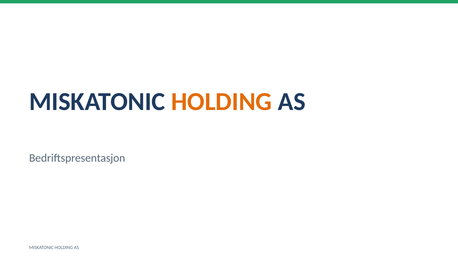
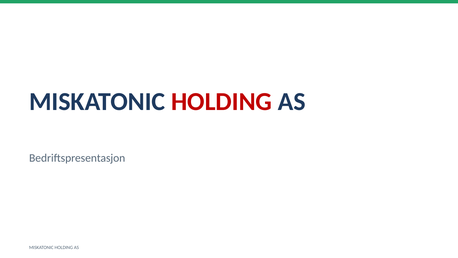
HOLDING colour: orange -> red (222, 102)
